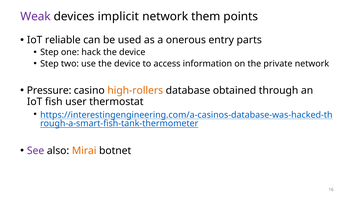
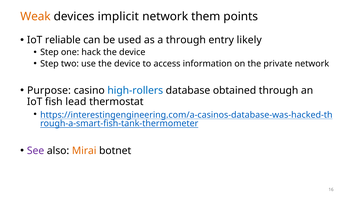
Weak colour: purple -> orange (35, 17)
a onerous: onerous -> through (186, 40)
parts: parts -> likely (249, 40)
Pressure: Pressure -> Purpose (49, 91)
high-rollers colour: orange -> blue (135, 91)
user: user -> lead (76, 102)
